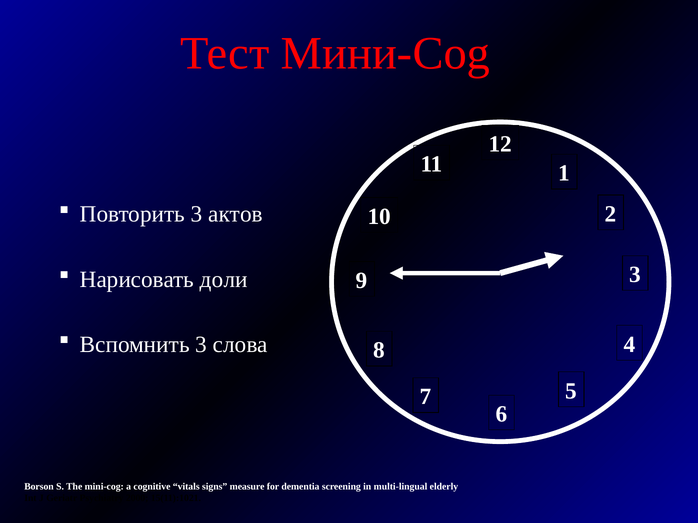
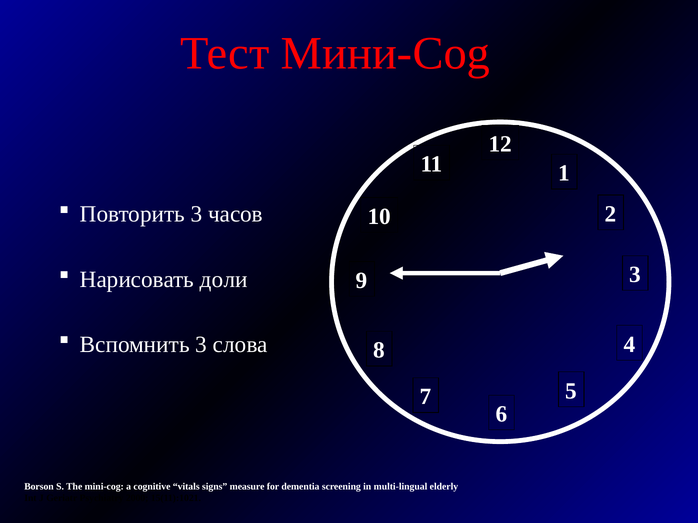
актов: актов -> часов (236, 215)
